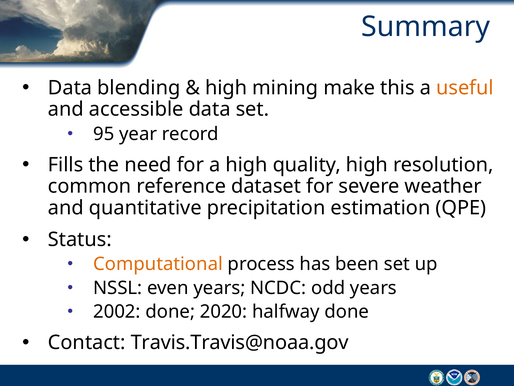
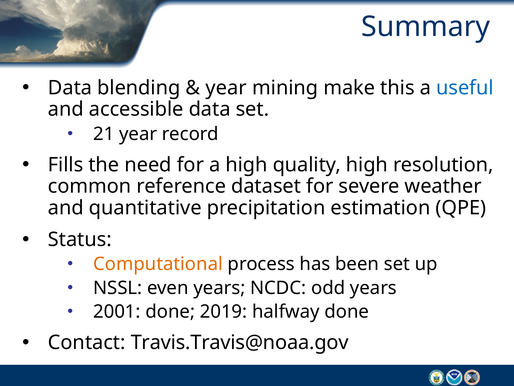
high: high -> year (226, 88)
useful colour: orange -> blue (465, 88)
95: 95 -> 21 (104, 134)
2002: 2002 -> 2001 (117, 311)
2020: 2020 -> 2019 (224, 311)
